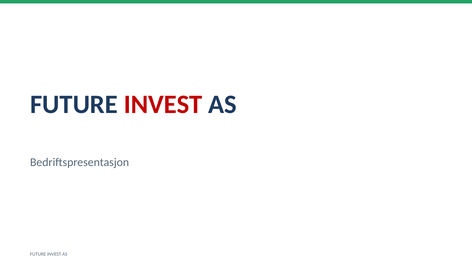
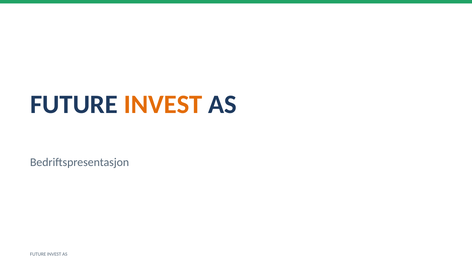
INVEST colour: red -> orange (163, 105)
